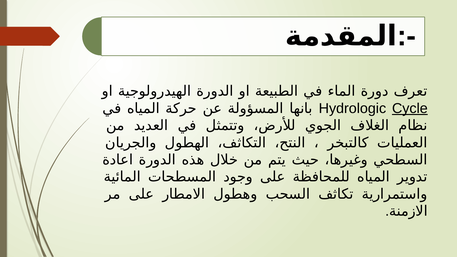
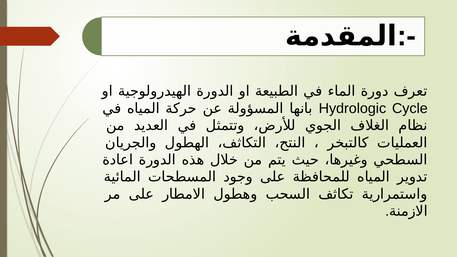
Cycle underline: present -> none (410, 108)
